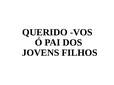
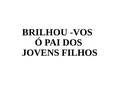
QUERIDO: QUERIDO -> BRILHOU (45, 32)
